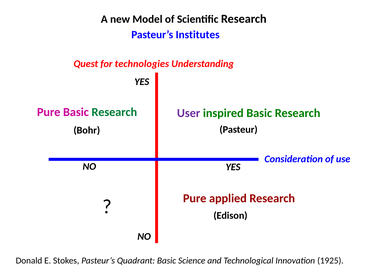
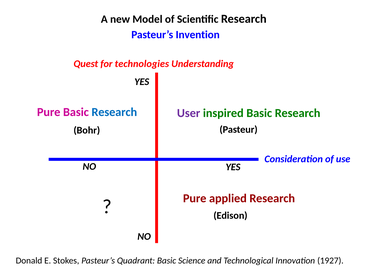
Institutes: Institutes -> Invention (198, 35)
Research colour: green -> blue (114, 112)
1925: 1925 -> 1927 (330, 260)
